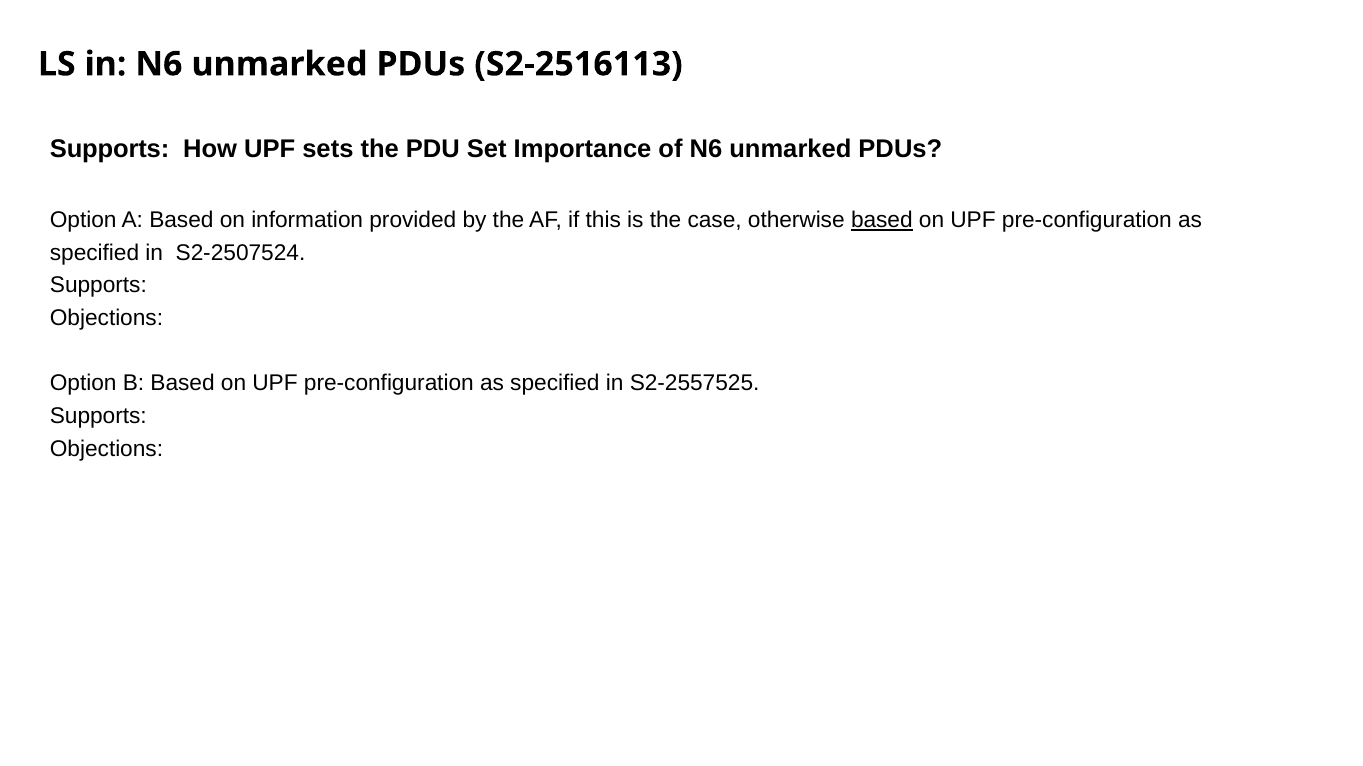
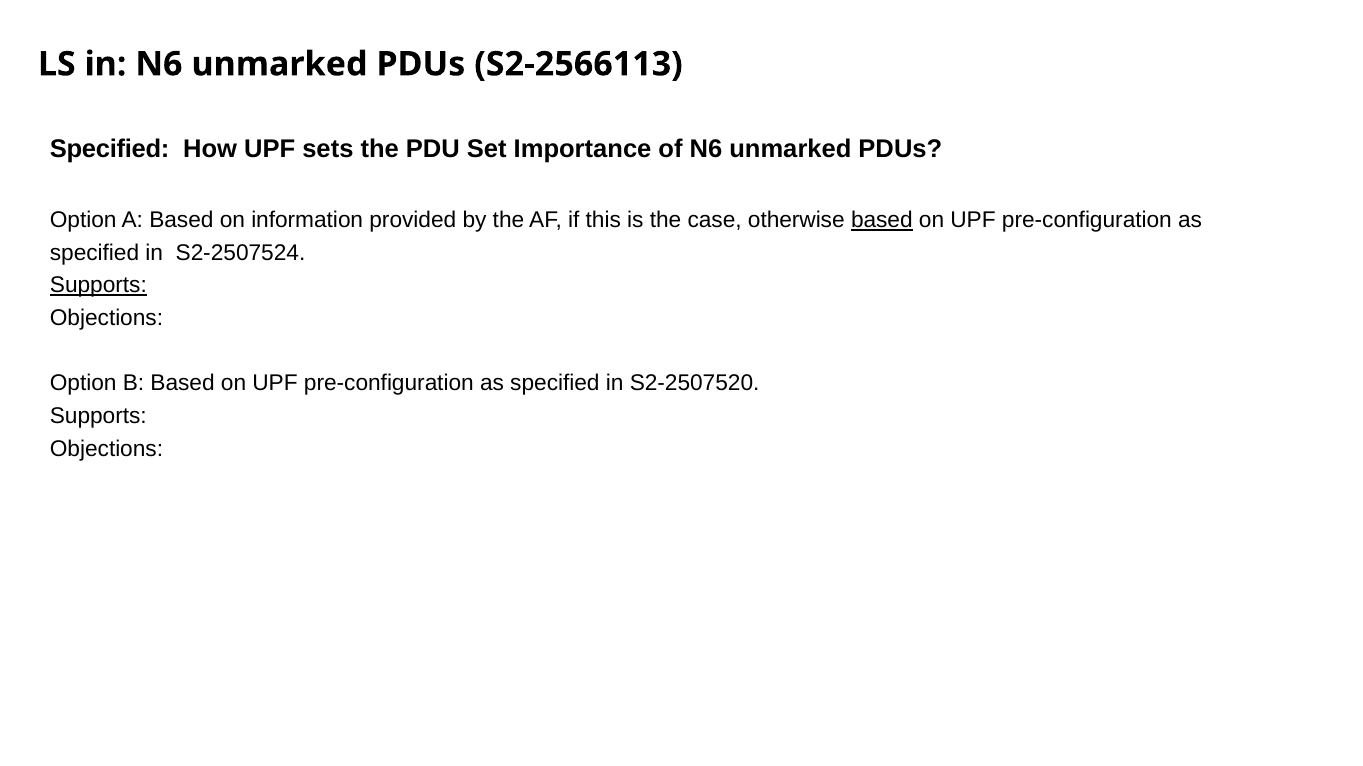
S2-2516113: S2-2516113 -> S2-2566113 (578, 64)
Supports: Supports -> Specified (110, 149)
Supports underline: none -> present (98, 286)
S2-2557525: S2-2557525 -> S2-2507520 (695, 384)
